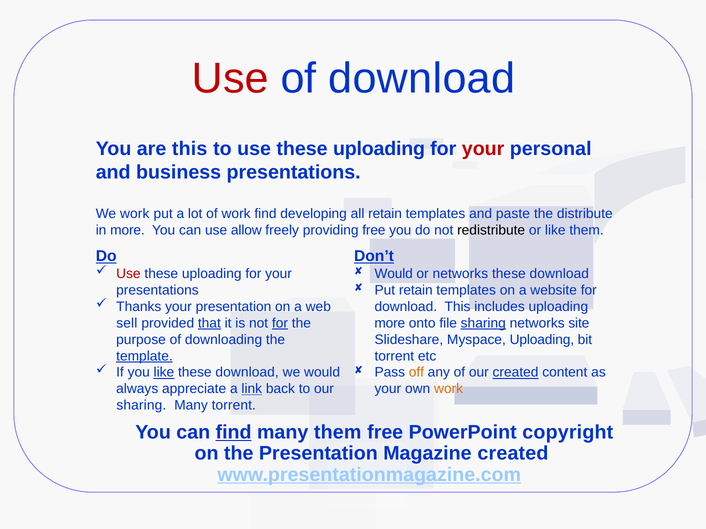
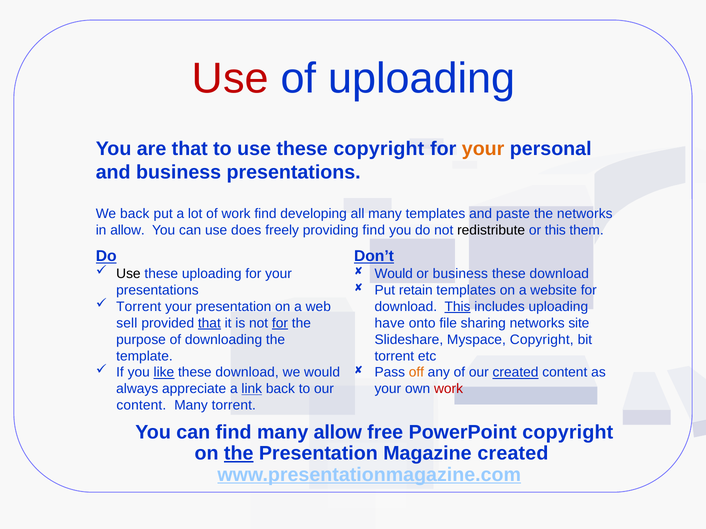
of download: download -> uploading (422, 78)
are this: this -> that (190, 149)
to use these uploading: uploading -> copyright (379, 149)
your colour: red -> orange (483, 149)
We work: work -> back (135, 214)
all retain: retain -> many (385, 214)
the distribute: distribute -> networks (585, 214)
in more: more -> allow (127, 231)
allow: allow -> does (246, 231)
providing free: free -> find (374, 231)
or like: like -> this (555, 231)
Use colour: red -> black (128, 274)
or networks: networks -> business (460, 274)
Thanks: Thanks -> Torrent (139, 307)
This underline: none -> present (458, 307)
more: more -> have (390, 323)
sharing underline: present -> none (483, 323)
Myspace Uploading: Uploading -> Copyright (542, 340)
template underline: present -> none (144, 356)
work colour: orange -> red (449, 389)
sharing: sharing -> content (141, 406)
find underline: present -> none (234, 433)
many them: them -> allow (338, 433)
the underline: none -> present (239, 454)
